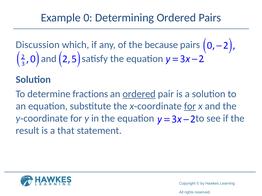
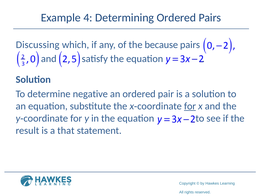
0: 0 -> 4 (88, 18)
Discussion: Discussion -> Discussing (38, 45)
fractions: fractions -> negative (90, 94)
ordered underline: present -> none (139, 94)
